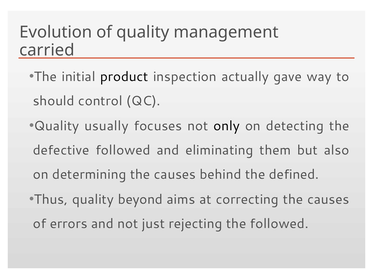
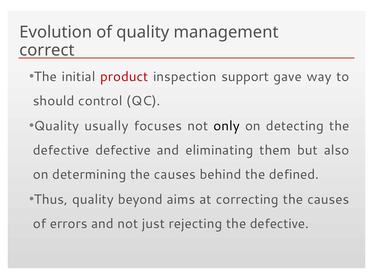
carried: carried -> correct (47, 50)
product colour: black -> red (124, 77)
actually: actually -> support (245, 77)
defective followed: followed -> defective (123, 151)
rejecting the followed: followed -> defective (279, 224)
